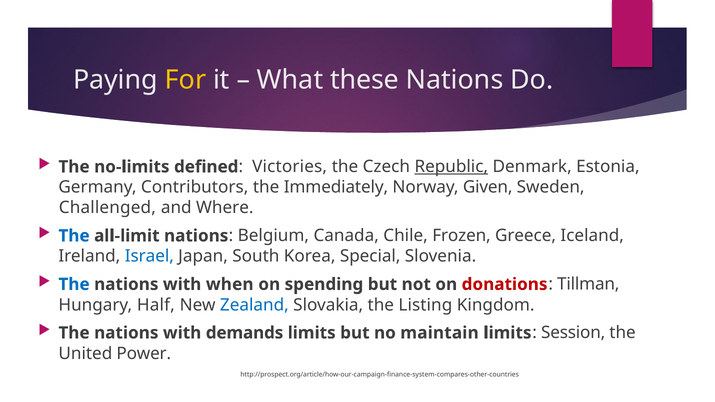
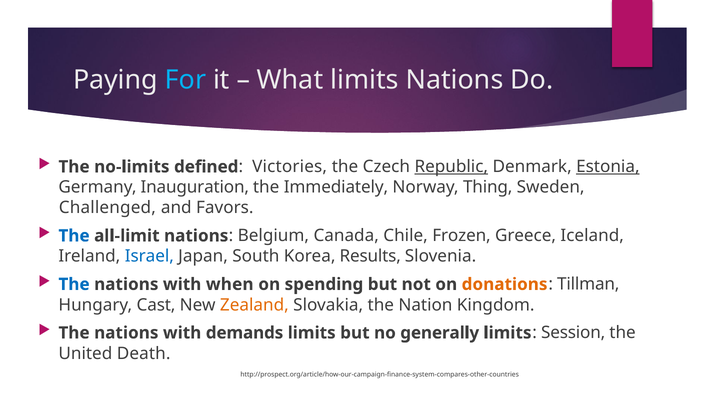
For colour: yellow -> light blue (186, 80)
What these: these -> limits (364, 80)
Estonia underline: none -> present (608, 167)
Contributors: Contributors -> Inauguration (195, 187)
Given: Given -> Thing (488, 187)
Where: Where -> Favors (225, 208)
Special: Special -> Results (370, 256)
donations colour: red -> orange (505, 284)
Half: Half -> Cast (156, 305)
Zealand colour: blue -> orange (254, 305)
Listing: Listing -> Nation (425, 305)
maintain: maintain -> generally (440, 333)
Power: Power -> Death (144, 354)
